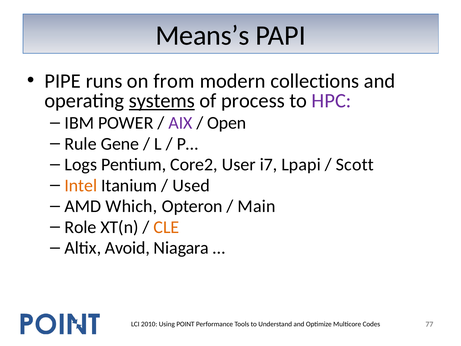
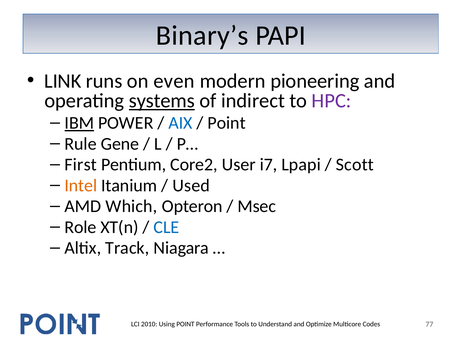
Means’s: Means’s -> Binary’s (202, 35)
PIPE: PIPE -> LINK (63, 81)
from: from -> even (174, 81)
collections: collections -> pioneering (315, 81)
process: process -> indirect (253, 101)
IBM underline: none -> present (79, 123)
AIX colour: purple -> blue (180, 123)
Open: Open -> Point (227, 123)
Logs: Logs -> First (81, 165)
Main: Main -> Msec (257, 206)
CLE colour: orange -> blue (166, 227)
Avoid: Avoid -> Track (127, 248)
